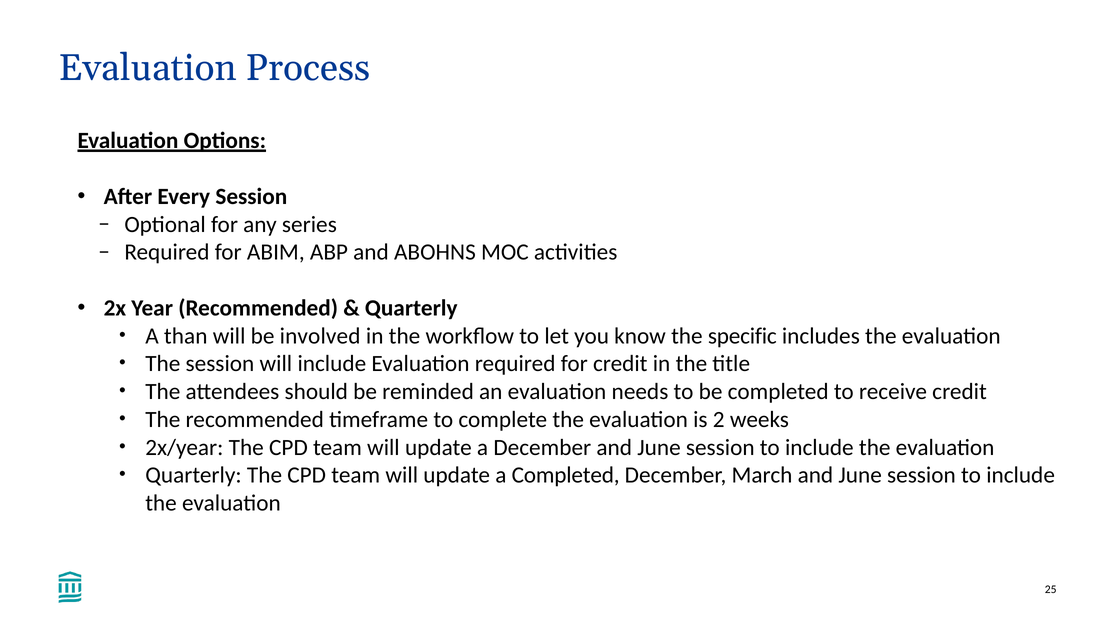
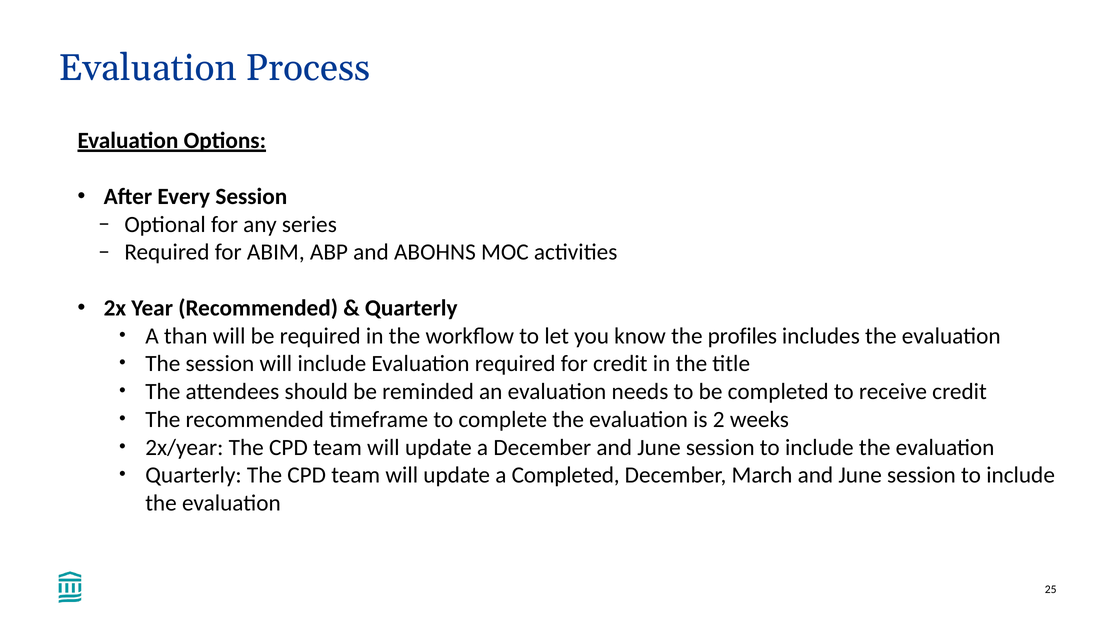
be involved: involved -> required (320, 336)
specific: specific -> profiles (742, 336)
